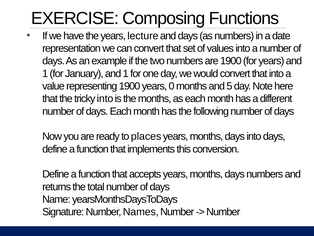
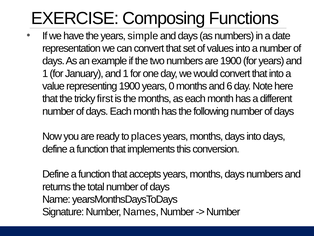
lecture: lecture -> simple (143, 36)
5: 5 -> 6 (229, 86)
tricky into: into -> first (105, 99)
